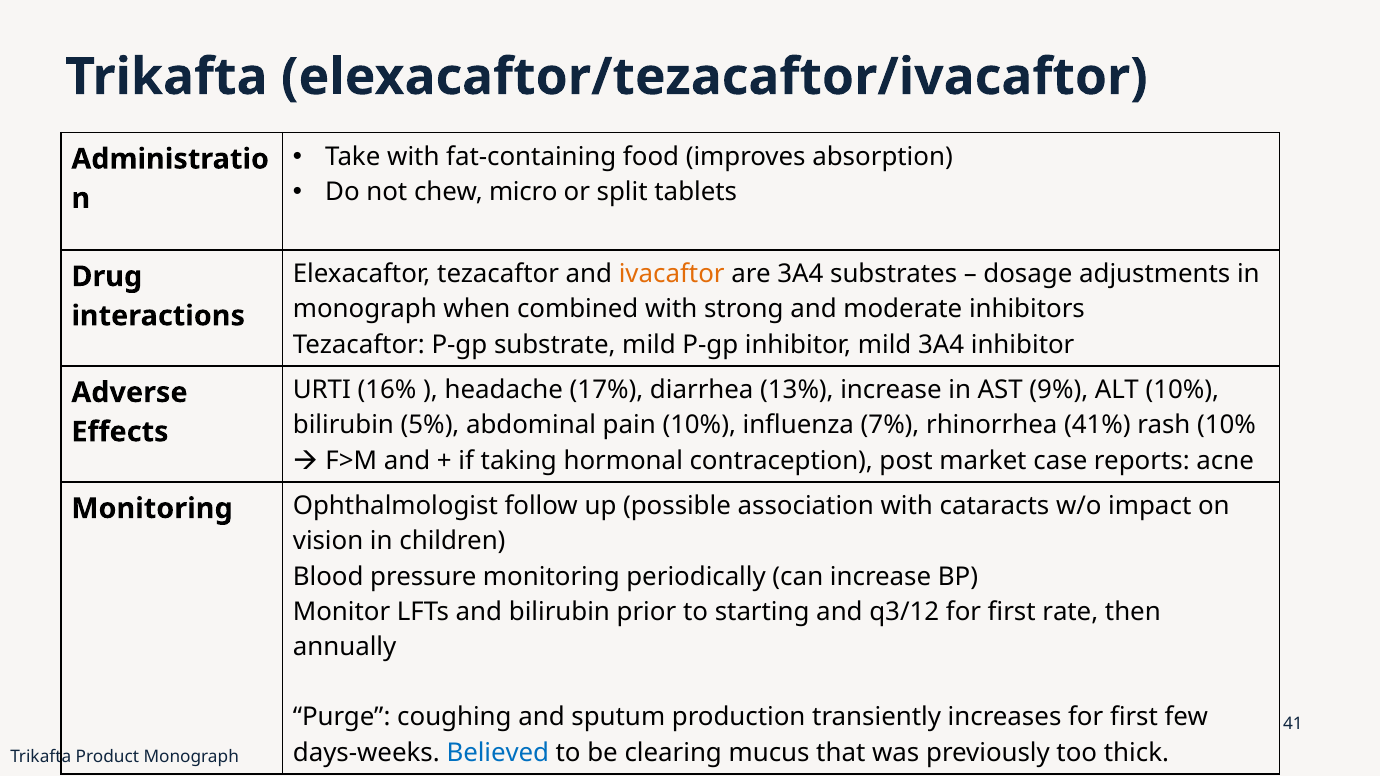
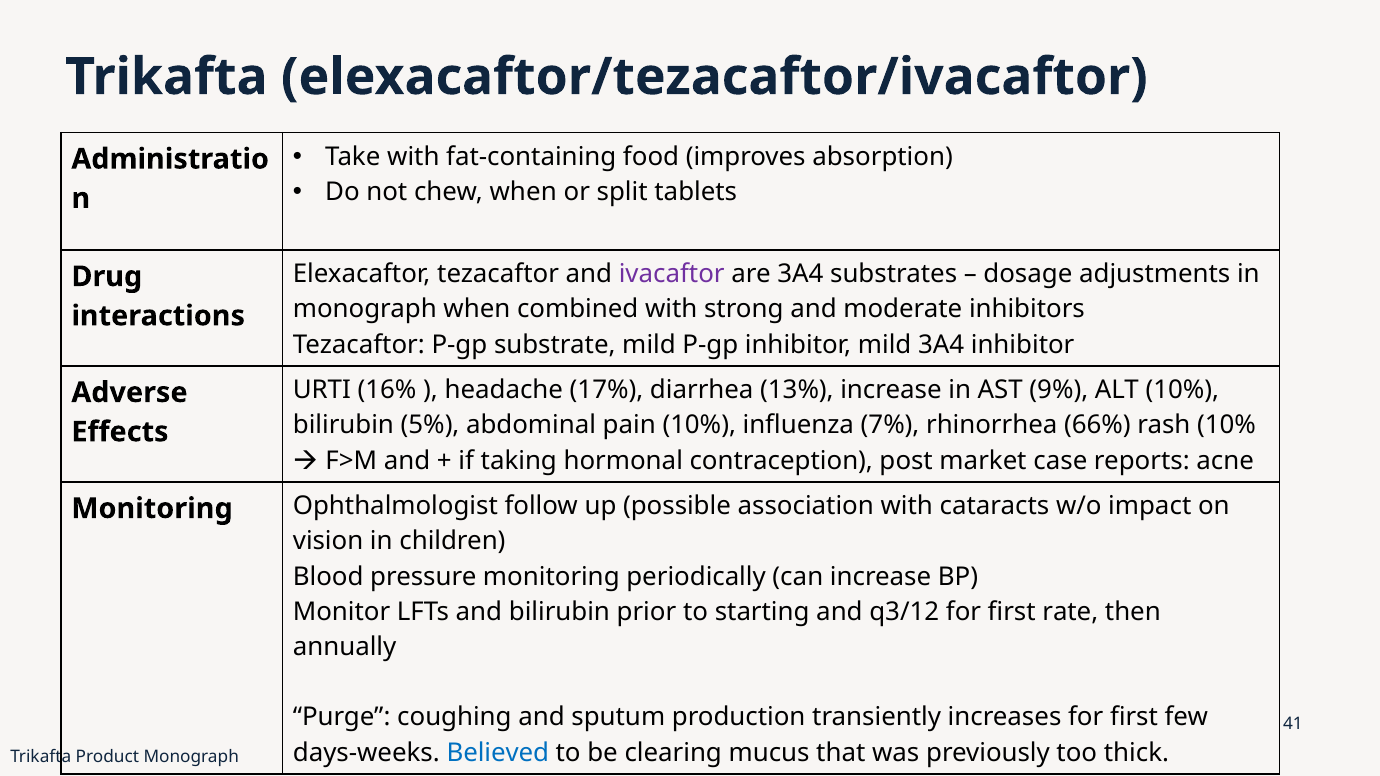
chew micro: micro -> when (523, 192)
ivacaftor colour: orange -> purple (672, 274)
41%: 41% -> 66% (1097, 426)
